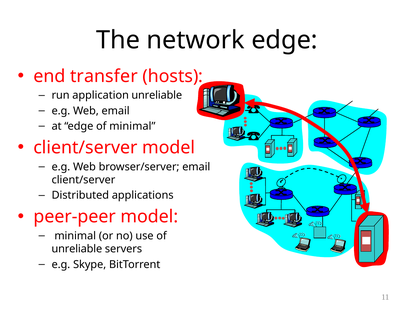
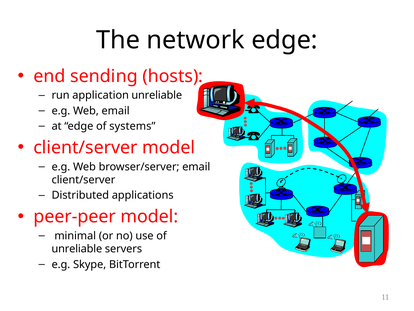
transfer: transfer -> sending (104, 76)
of minimal: minimal -> systems (132, 126)
